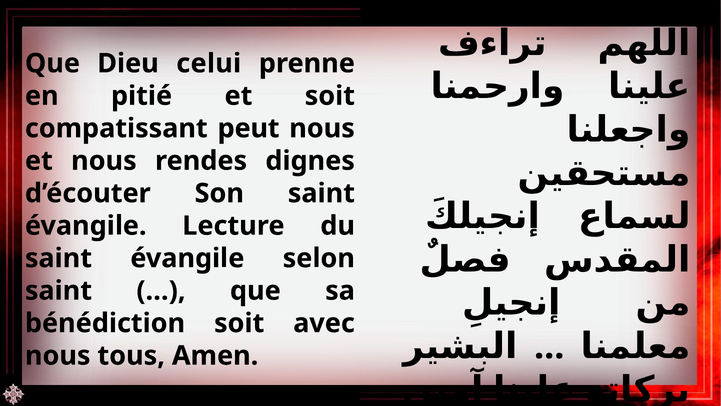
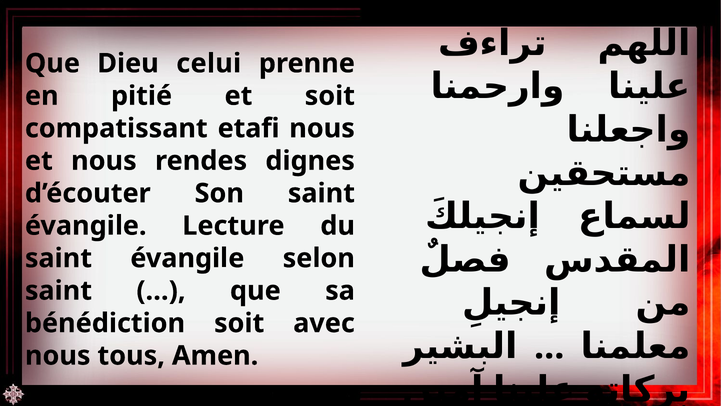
peut: peut -> etafi (249, 128)
